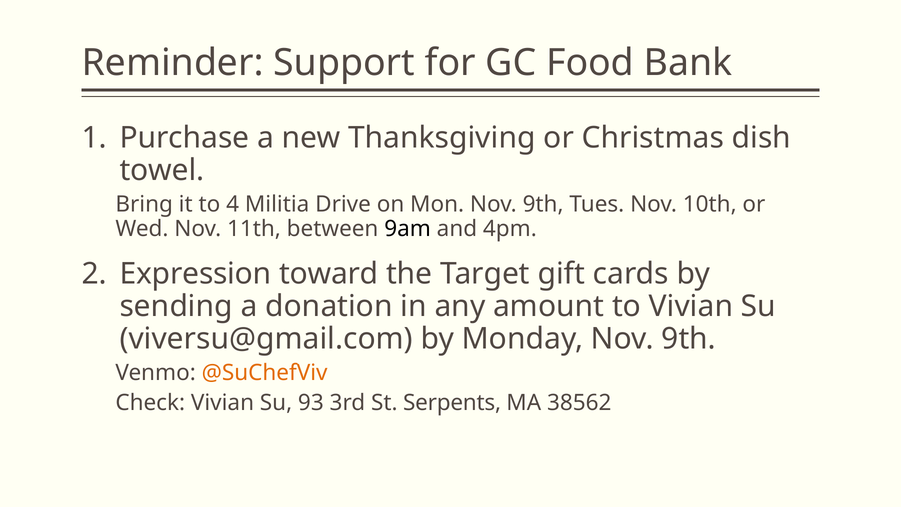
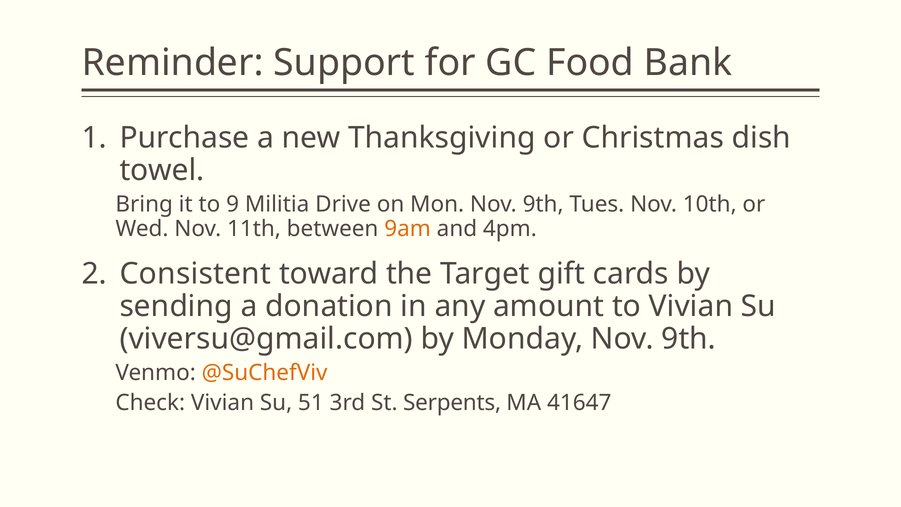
4: 4 -> 9 (233, 204)
9am colour: black -> orange (408, 229)
Expression: Expression -> Consistent (195, 274)
93: 93 -> 51 (311, 403)
38562: 38562 -> 41647 (579, 403)
